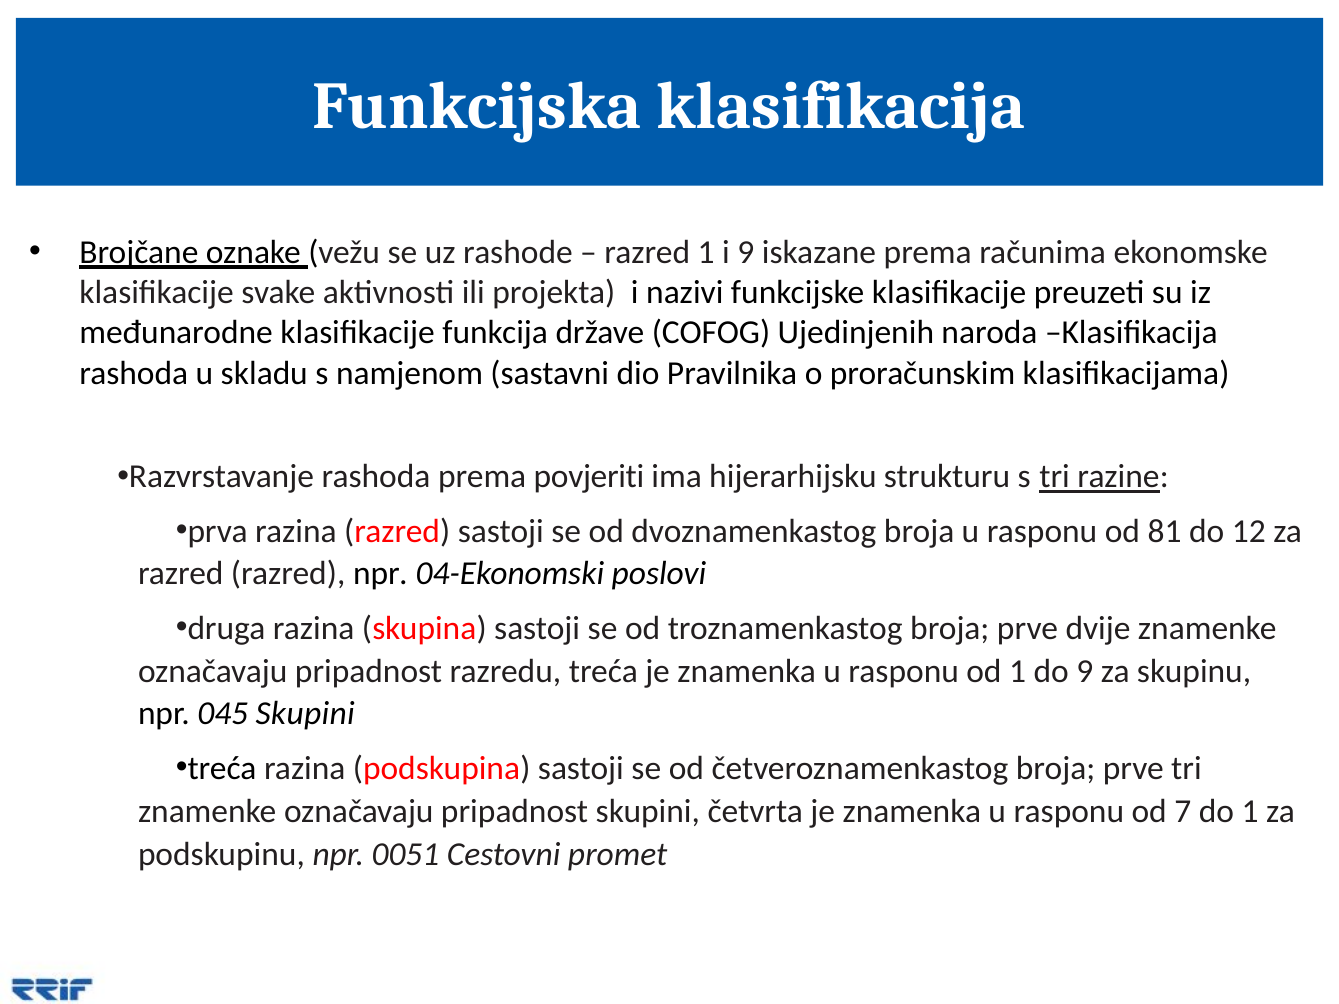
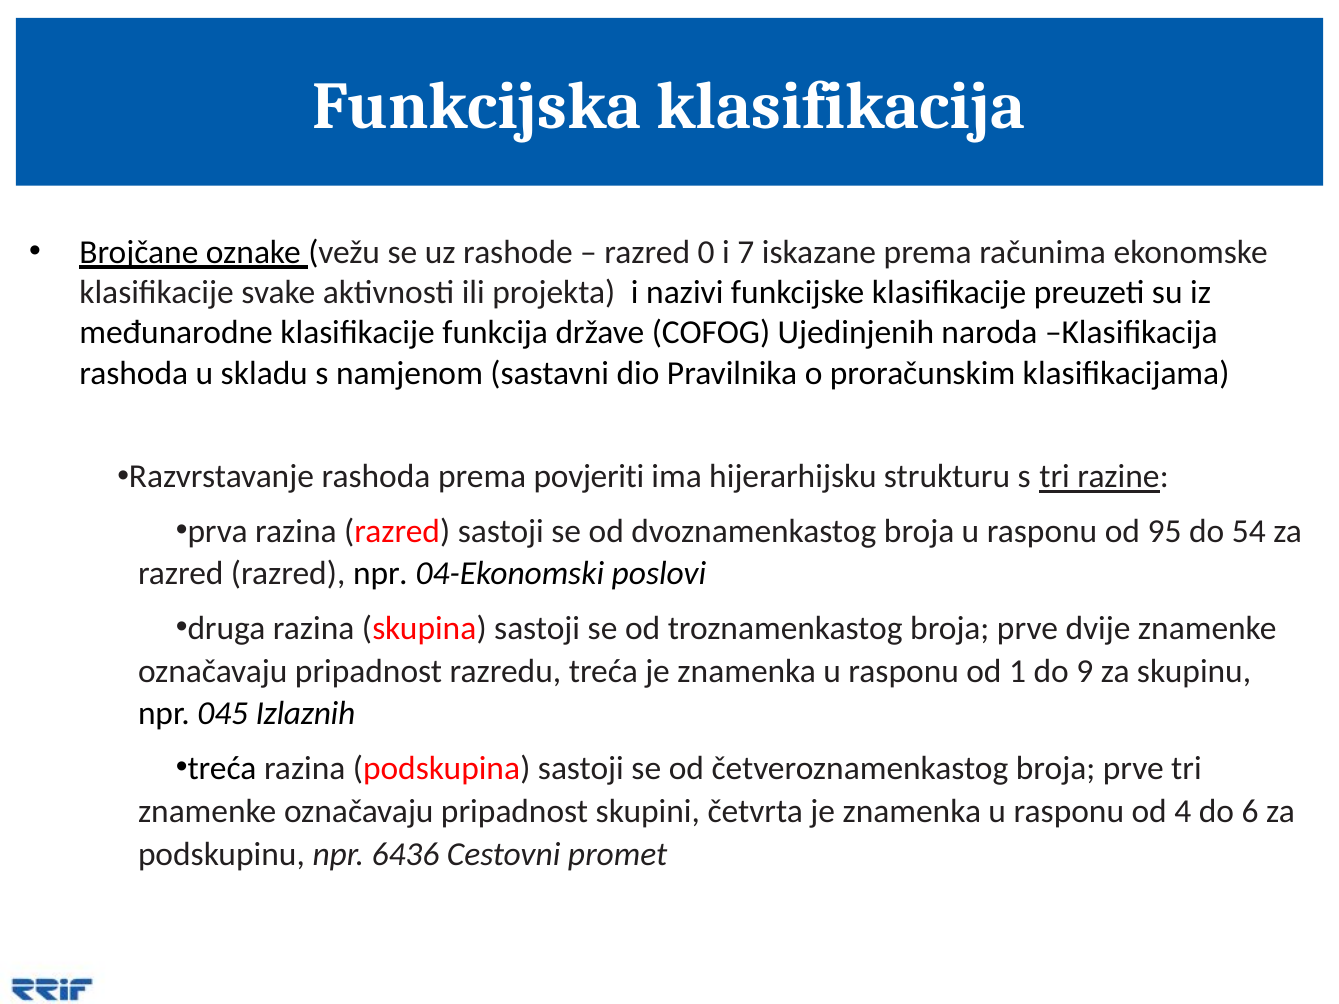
razred 1: 1 -> 0 (706, 253)
i 9: 9 -> 7 (746, 253)
81: 81 -> 95 (1165, 531)
12: 12 -> 54 (1249, 531)
045 Skupini: Skupini -> Izlaznih (305, 714)
7: 7 -> 4 (1183, 811)
do 1: 1 -> 6 (1250, 811)
0051: 0051 -> 6436 (405, 854)
